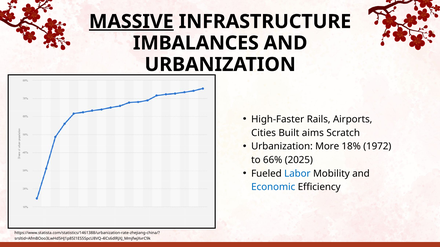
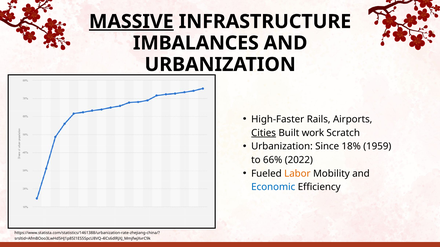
Cities underline: none -> present (264, 133)
aims: aims -> work (313, 133)
More: More -> Since (327, 147)
1972: 1972 -> 1959 (377, 147)
2025: 2025 -> 2022 (299, 160)
Labor colour: blue -> orange (297, 174)
